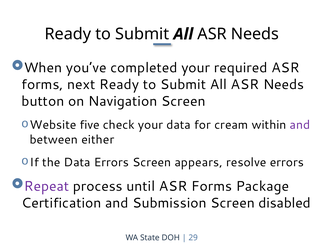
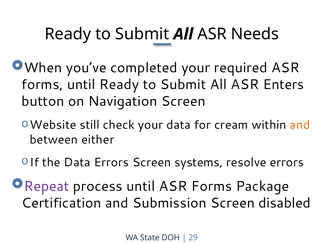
forms next: next -> until (81, 85)
Needs: Needs -> Enters (284, 85)
five: five -> still (90, 125)
and colour: purple -> orange (300, 125)
appears: appears -> systems (199, 162)
